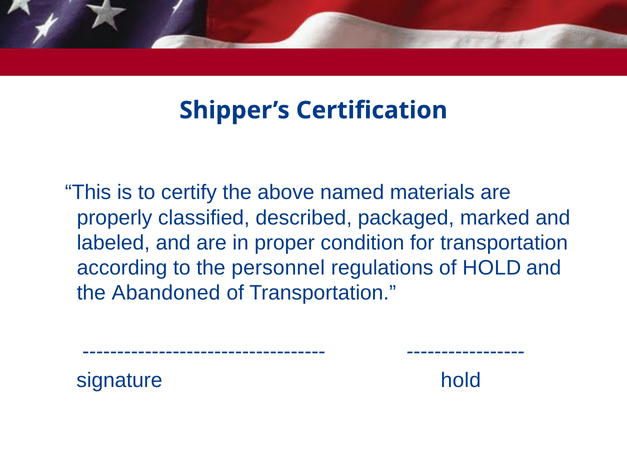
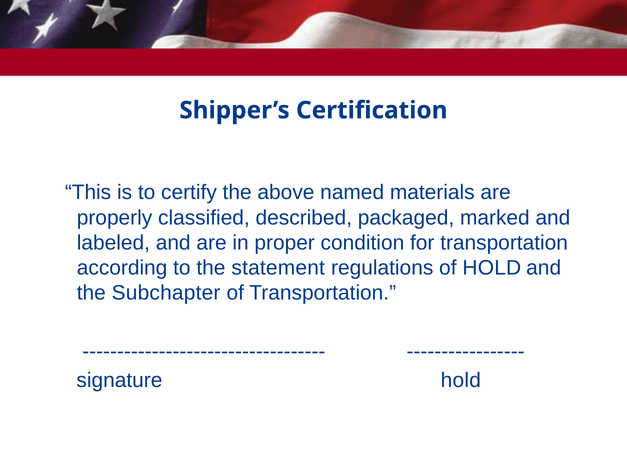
personnel: personnel -> statement (278, 268)
Abandoned: Abandoned -> Subchapter (166, 293)
